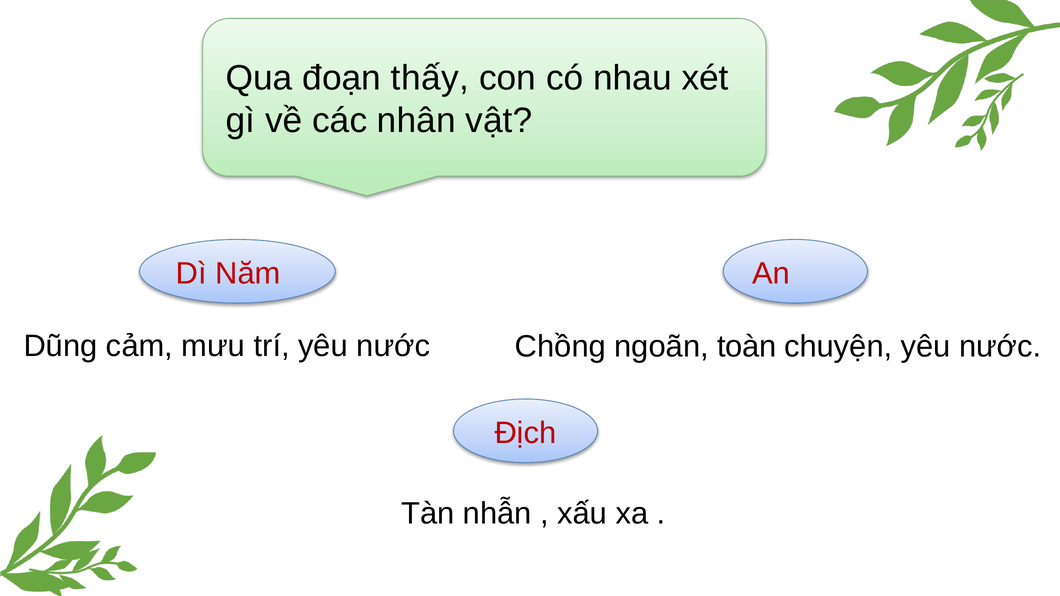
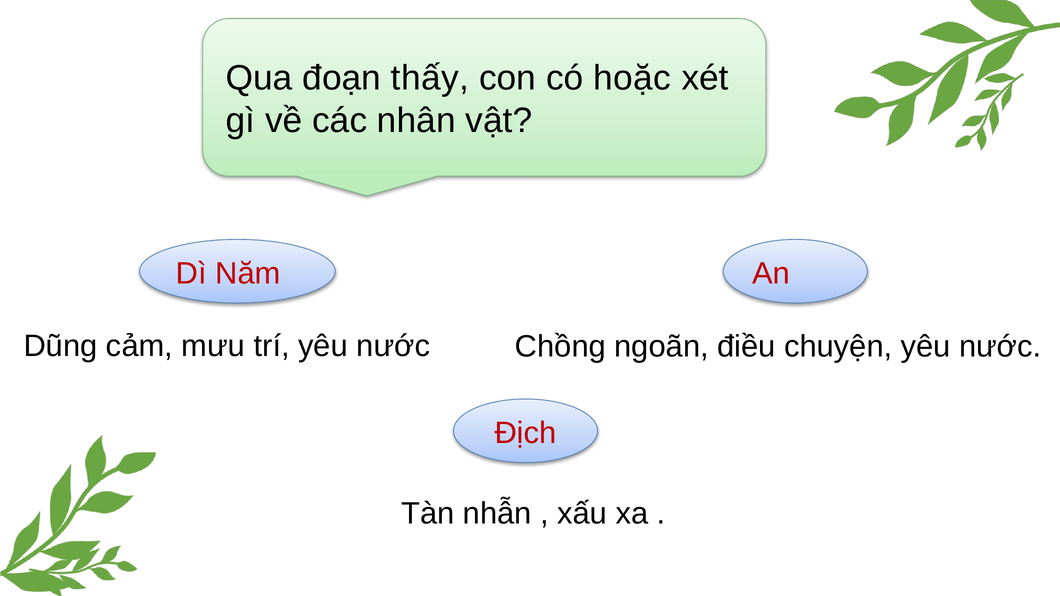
nhau: nhau -> hoặc (632, 78)
toàn: toàn -> điều (746, 347)
